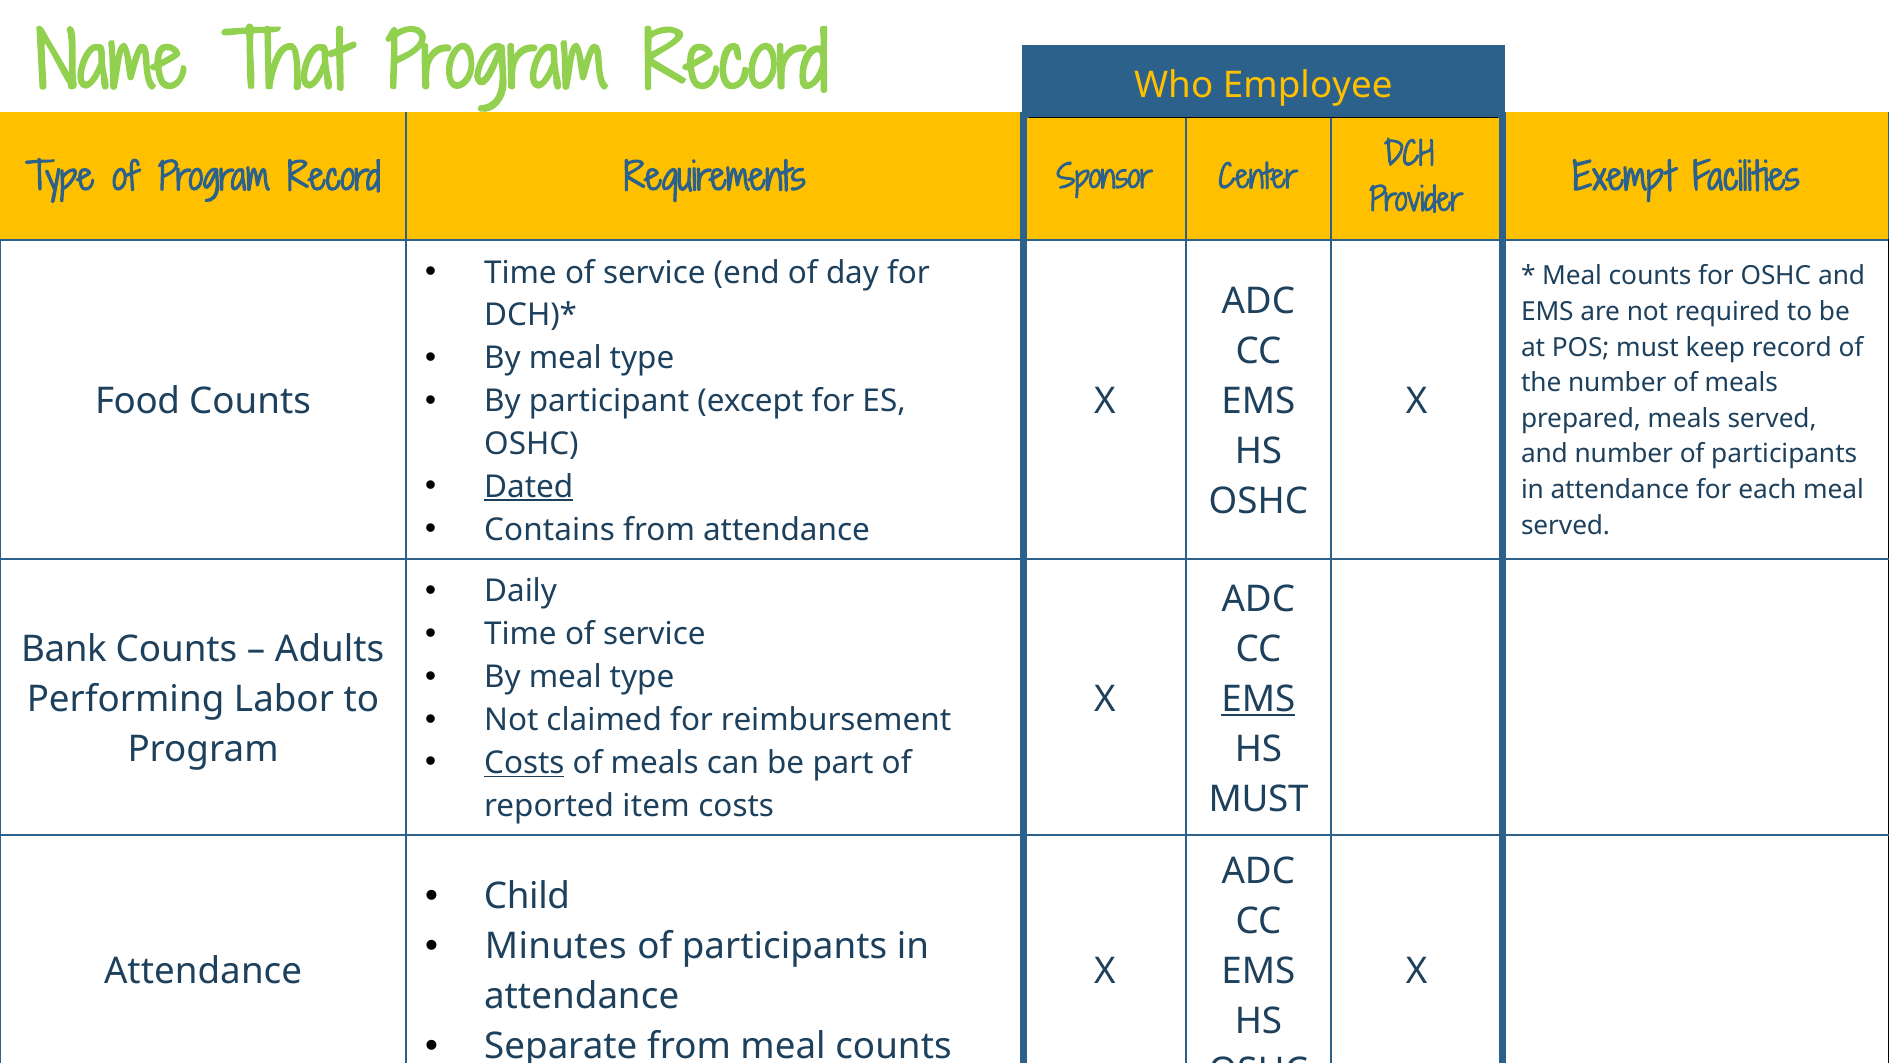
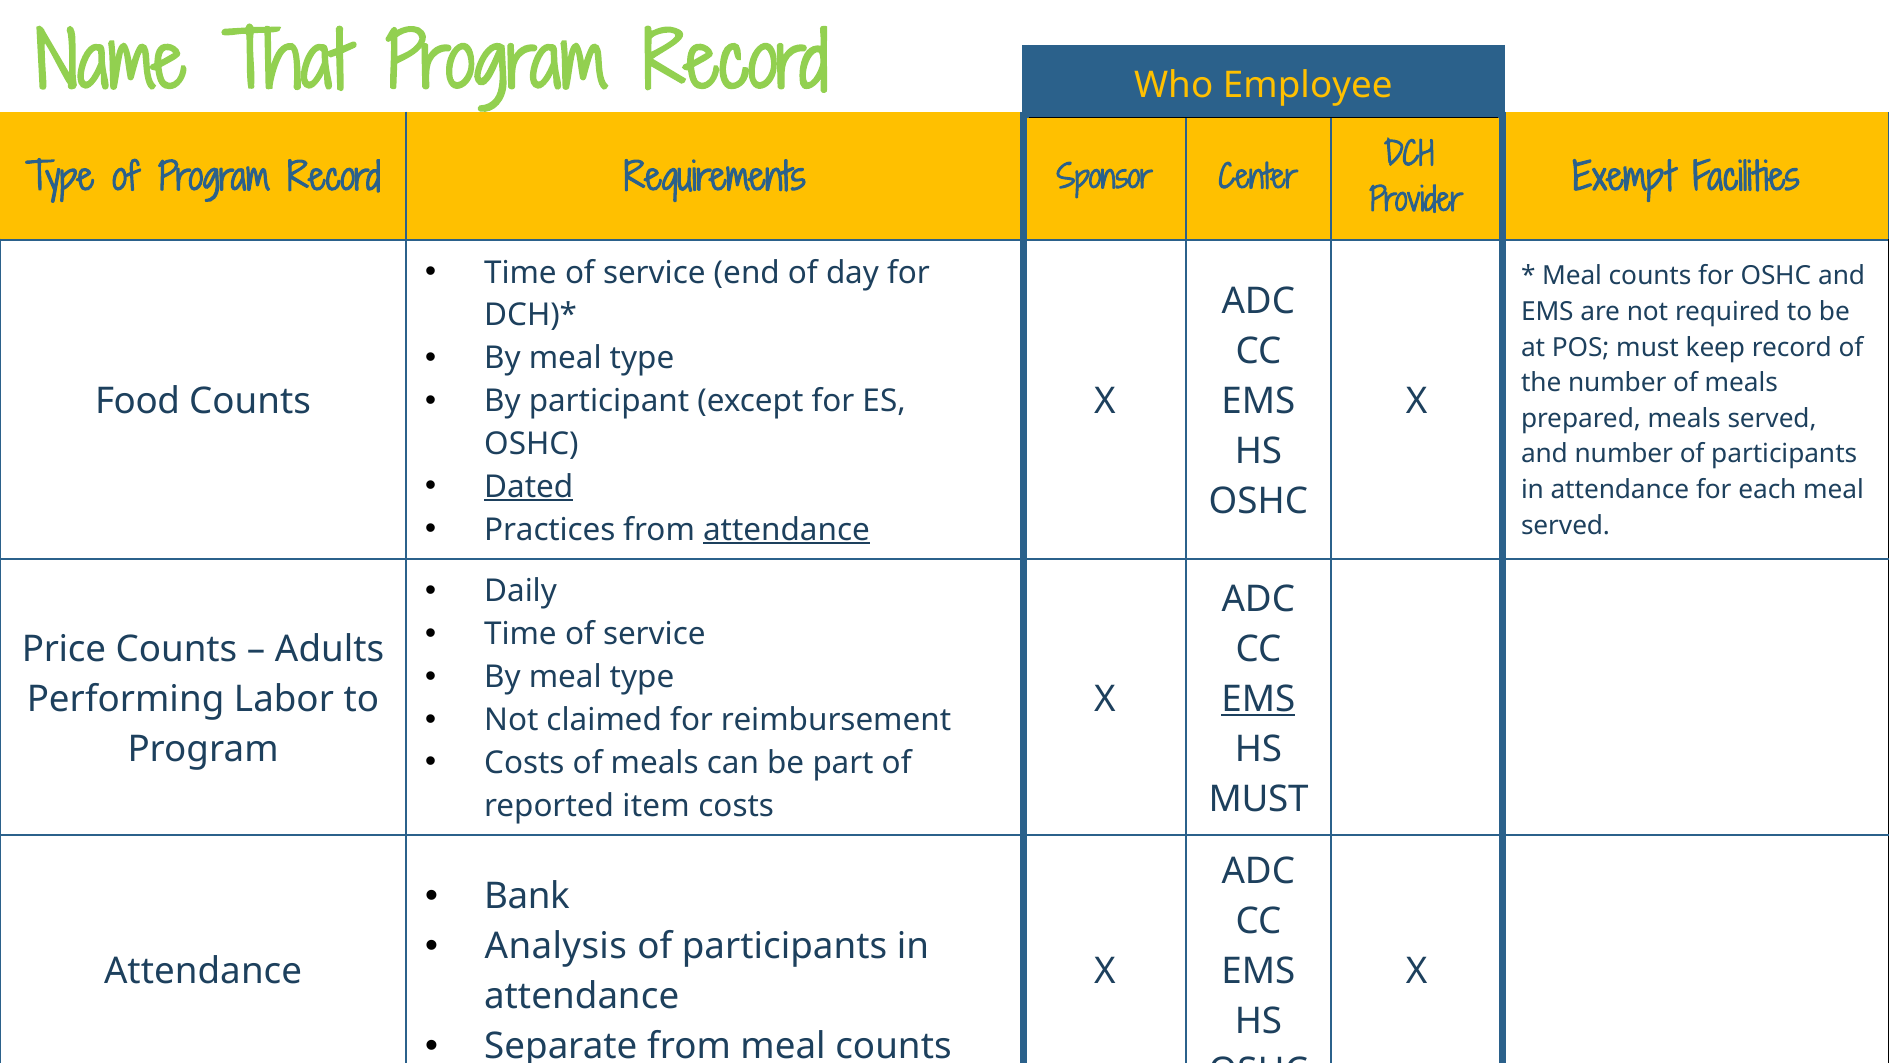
Contains: Contains -> Practices (550, 530)
attendance underline: none -> present (786, 530)
Bank: Bank -> Price (64, 649)
Costs underline: present -> none (524, 763)
Child: Child -> Bank (527, 896)
Minutes: Minutes -> Analysis (556, 946)
